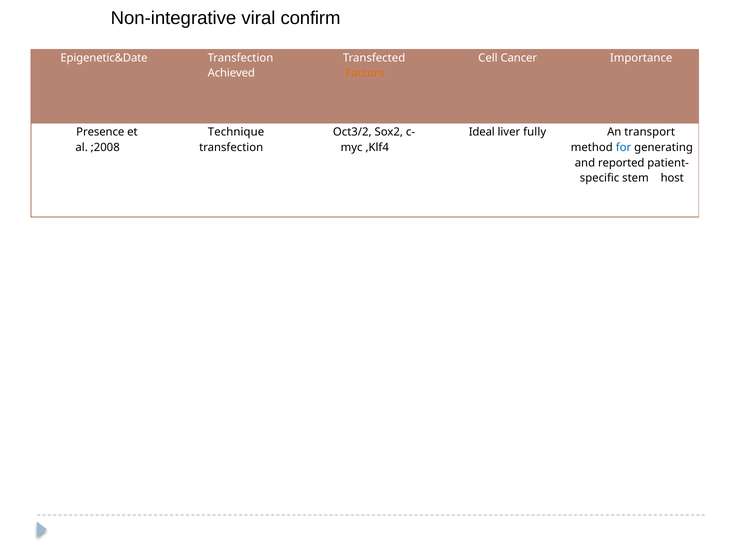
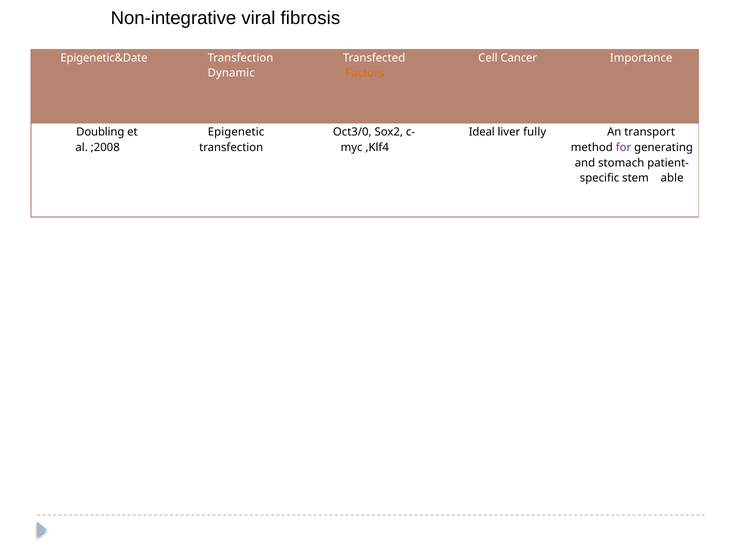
confirm: confirm -> fibrosis (310, 18)
Achieved: Achieved -> Dynamic (231, 73)
Presence: Presence -> Doubling (100, 132)
Technique: Technique -> Epigenetic (236, 132)
Oct3/2: Oct3/2 -> Oct3/0 (352, 132)
for colour: blue -> purple (624, 147)
reported: reported -> stomach (621, 163)
host: host -> able (672, 178)
